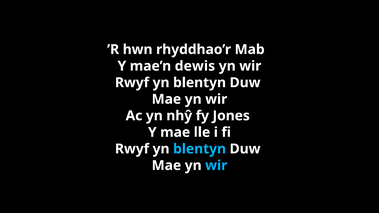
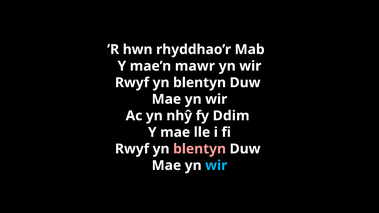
dewis: dewis -> mawr (195, 66)
Jones: Jones -> Ddim (231, 116)
blentyn colour: light blue -> pink (200, 149)
